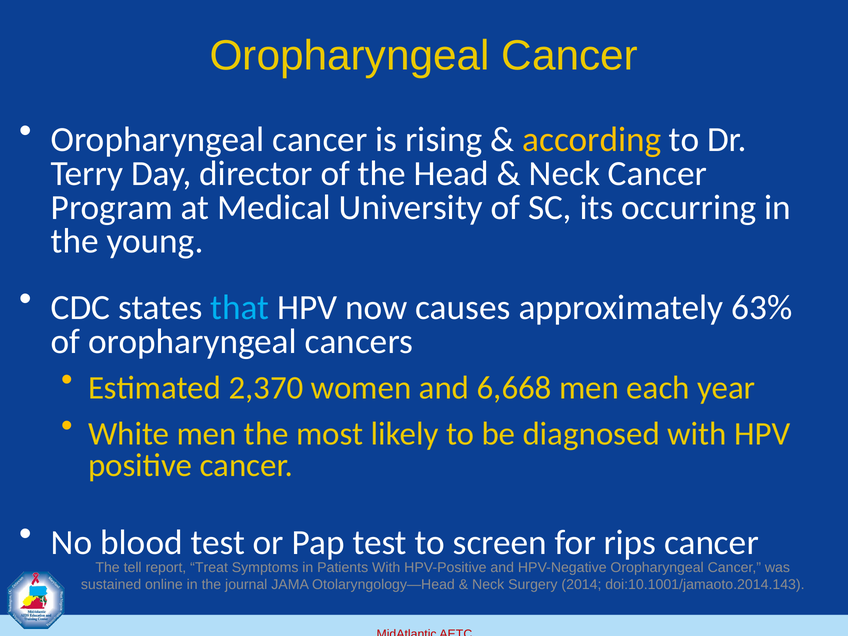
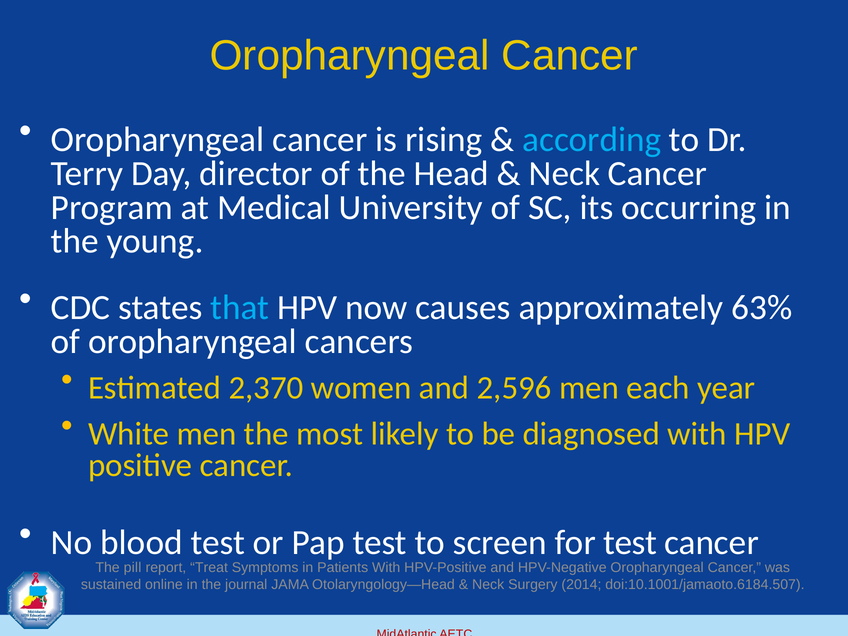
according colour: yellow -> light blue (592, 140)
6,668: 6,668 -> 2,596 (514, 388)
for rips: rips -> test (630, 542)
tell: tell -> pill (133, 568)
doi:10.1001/jamaoto.2014.143: doi:10.1001/jamaoto.2014.143 -> doi:10.1001/jamaoto.6184.507 (705, 585)
